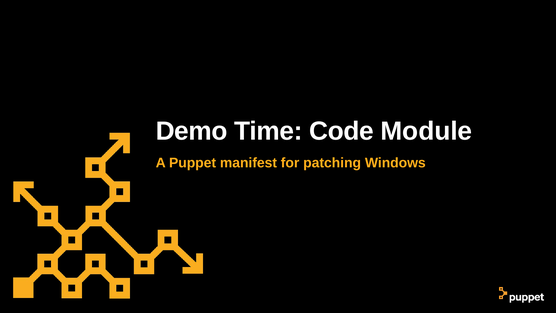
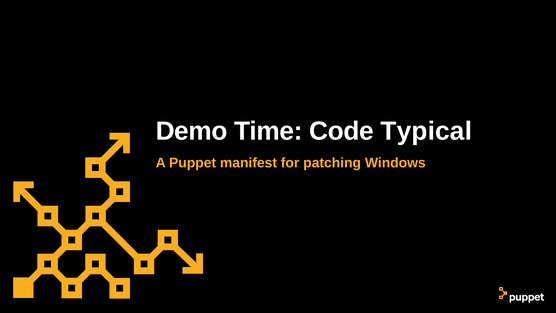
Module: Module -> Typical (426, 131)
